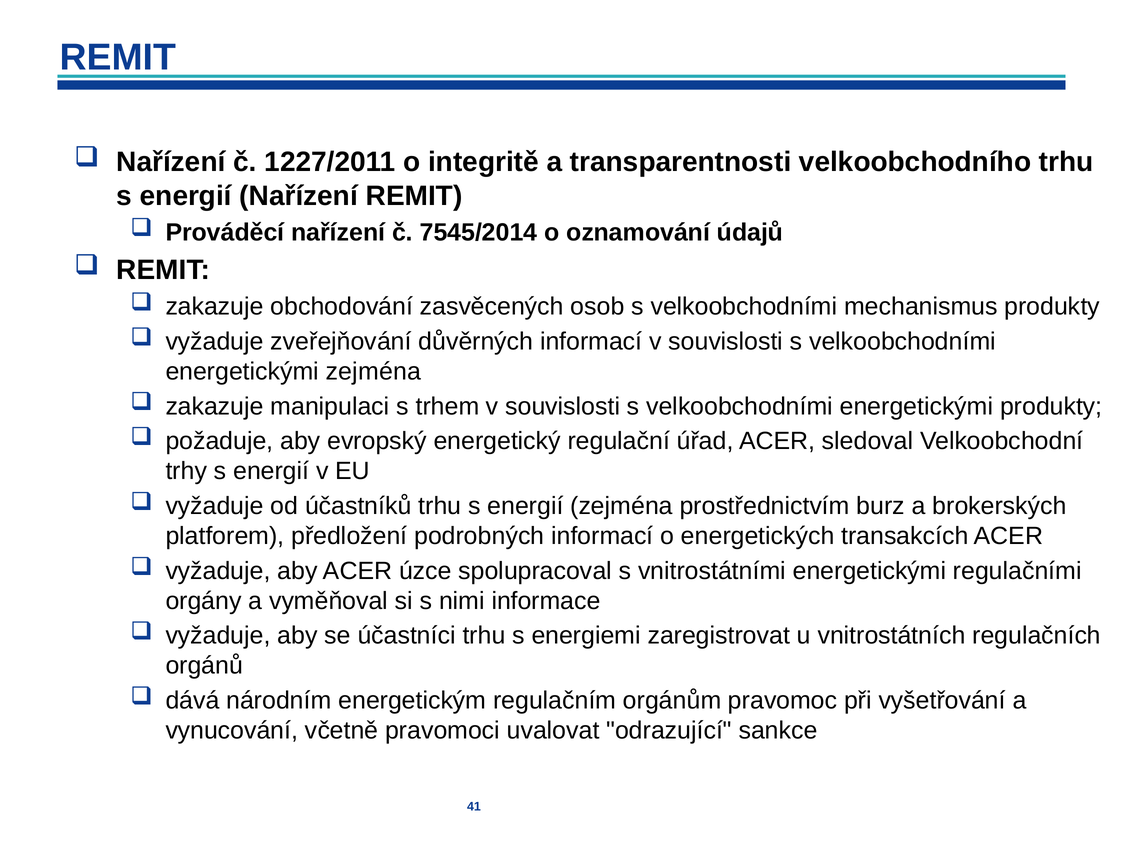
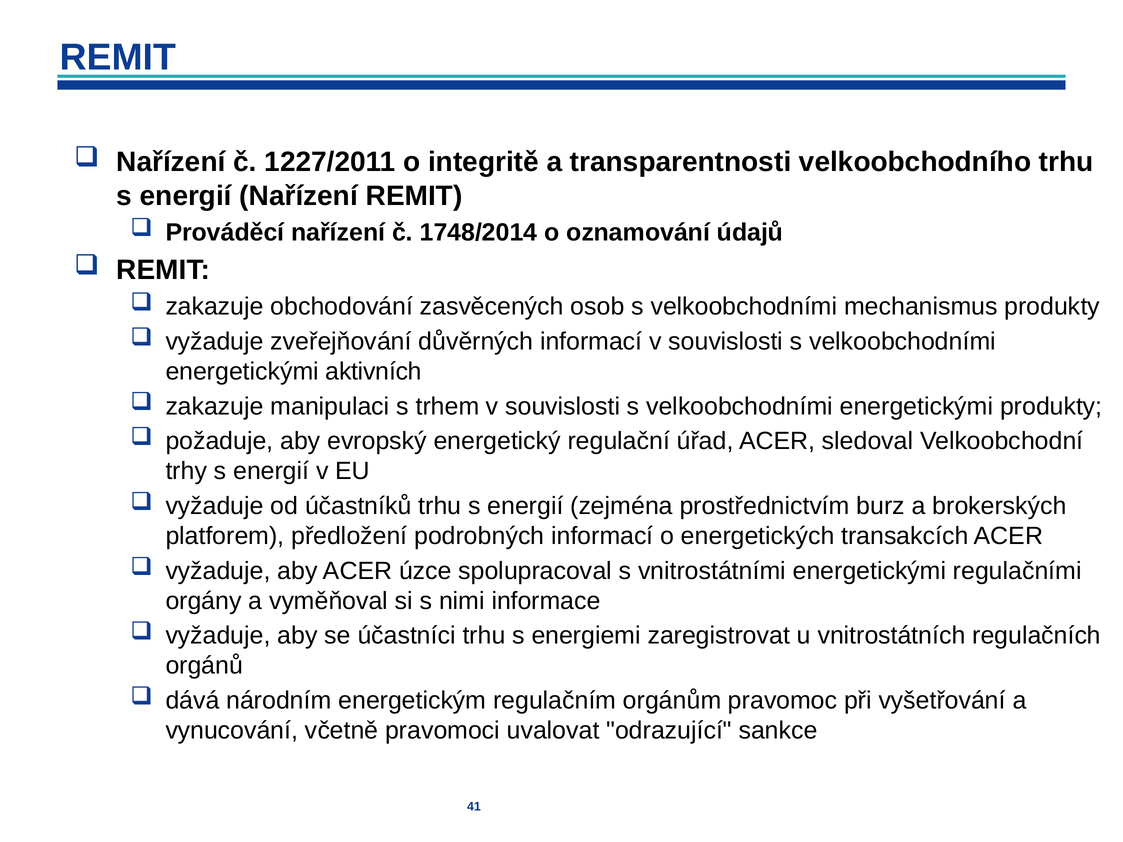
7545/2014: 7545/2014 -> 1748/2014 (479, 232)
energetickými zejména: zejména -> aktivních (374, 372)
